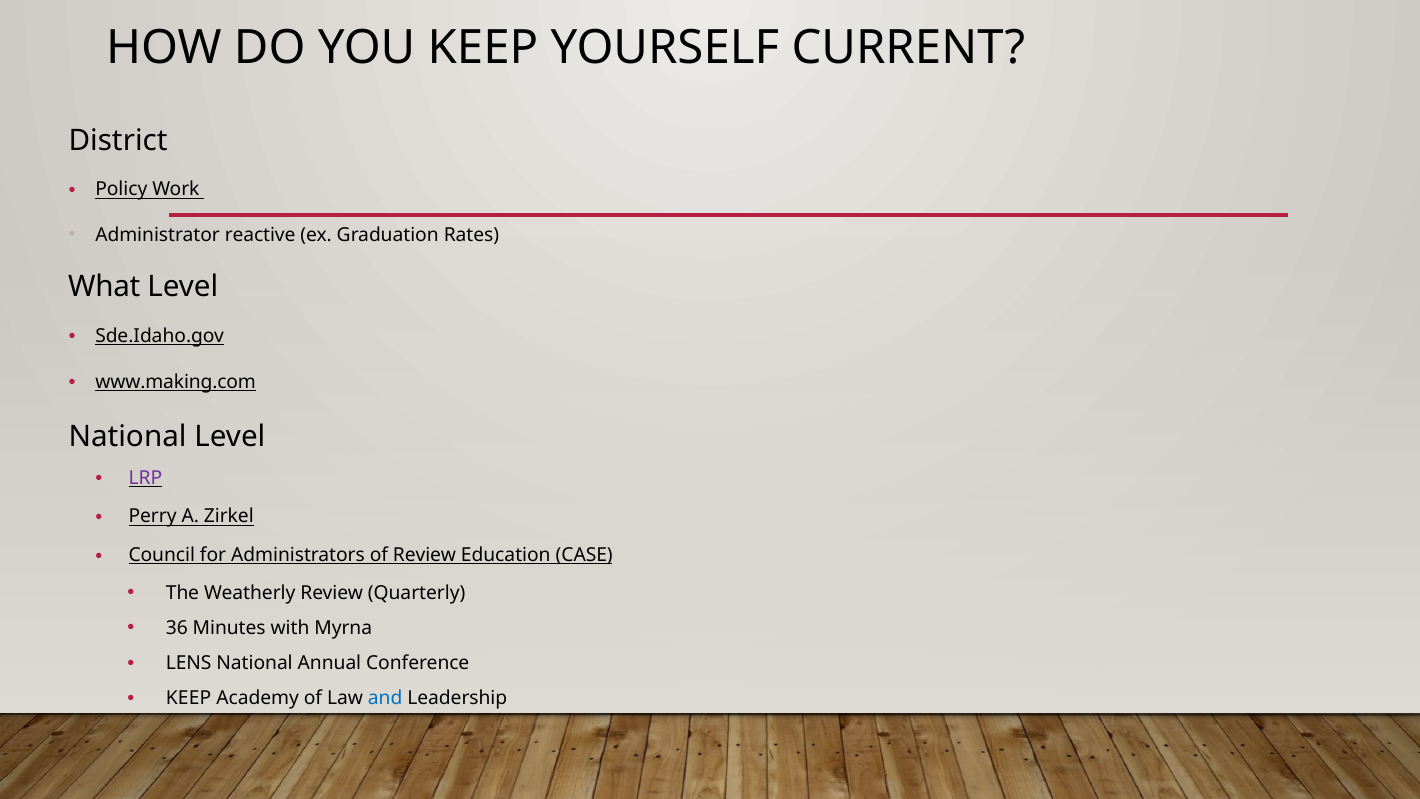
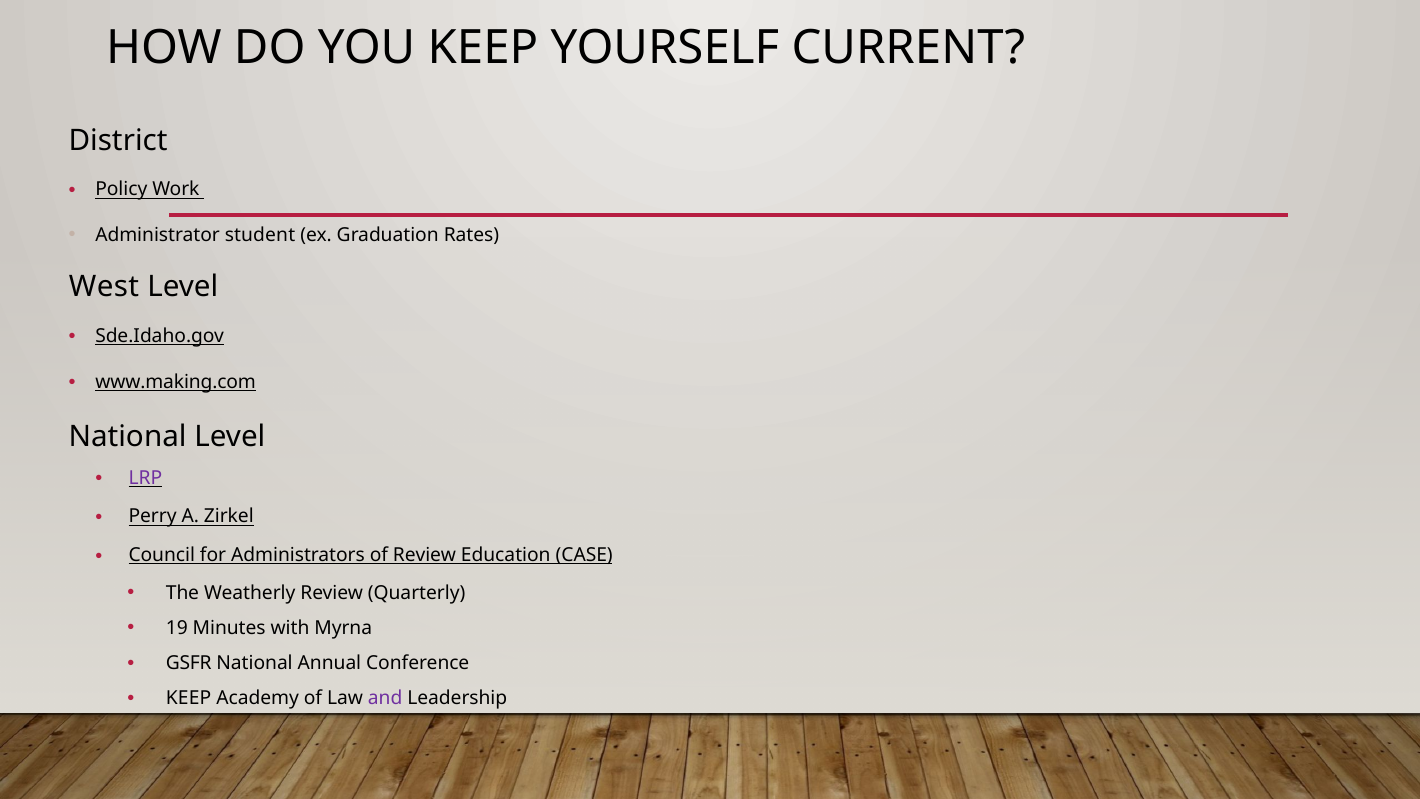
reactive: reactive -> student (260, 235)
What: What -> West (104, 287)
36: 36 -> 19 (177, 628)
LENS: LENS -> GSFR (189, 663)
and colour: blue -> purple (385, 698)
